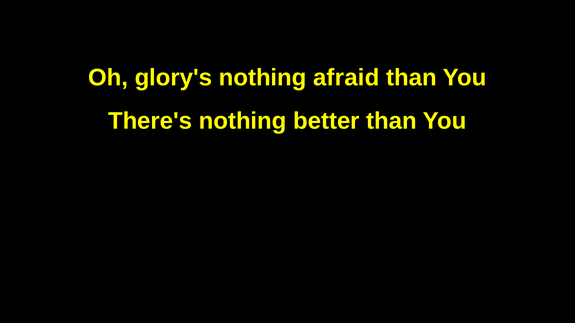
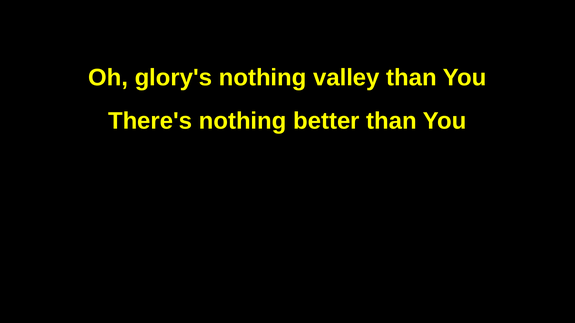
afraid: afraid -> valley (346, 78)
